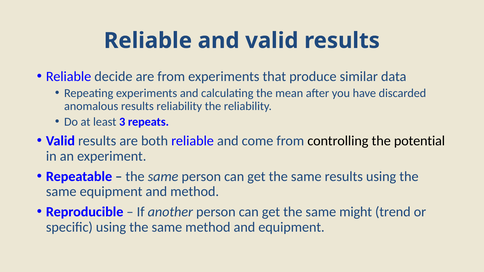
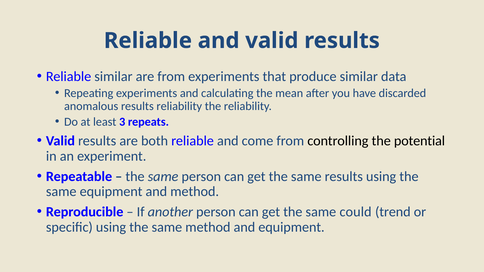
Reliable decide: decide -> similar (113, 76)
might: might -> could (356, 212)
